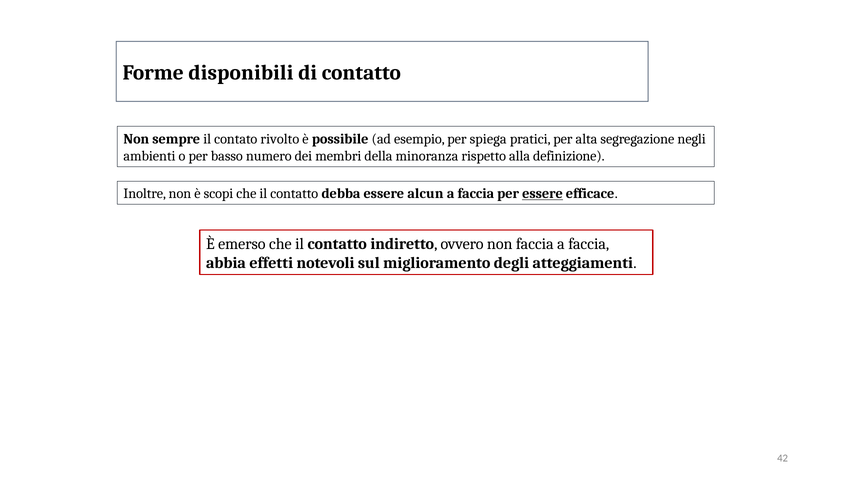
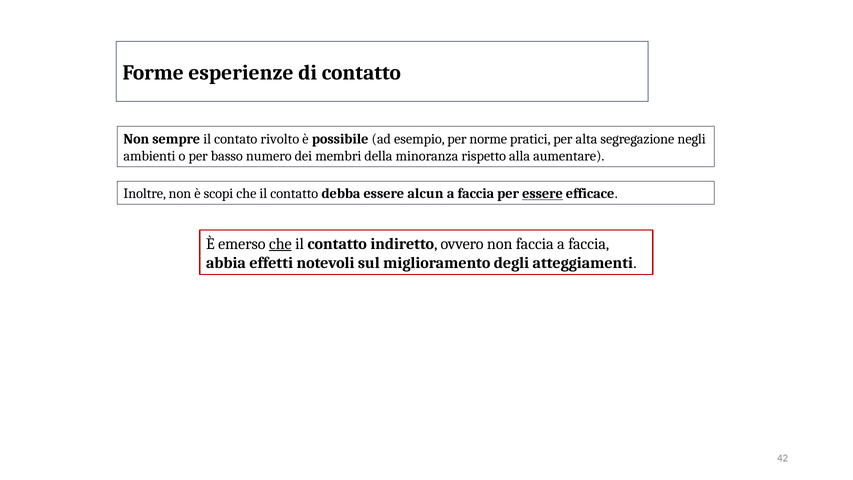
disponibili: disponibili -> esperienze (241, 73)
spiega: spiega -> norme (488, 139)
definizione: definizione -> aumentare (569, 156)
che underline: none -> present (280, 244)
